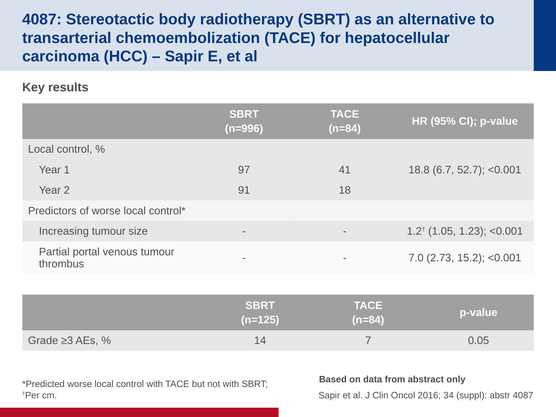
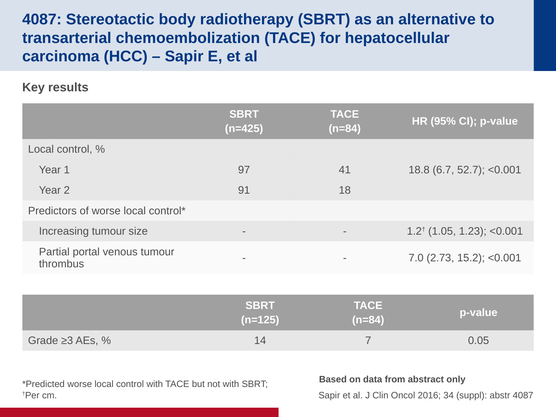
n=996: n=996 -> n=425 (244, 128)
